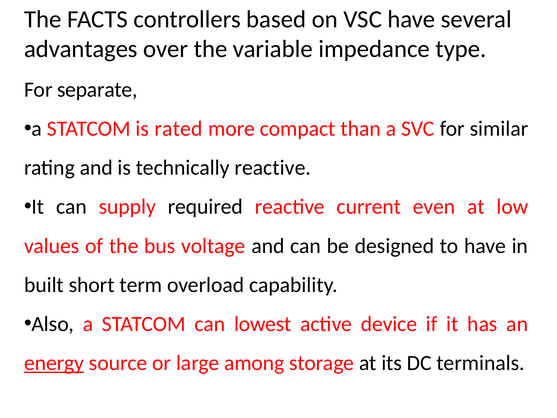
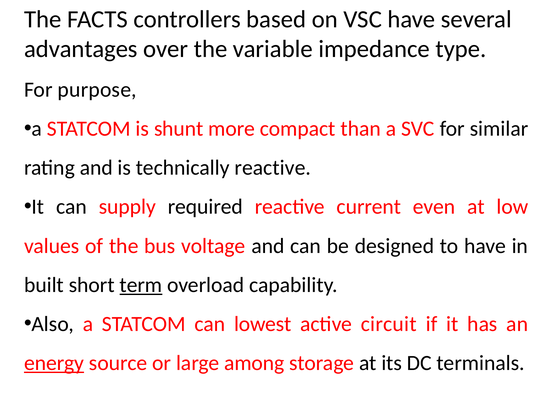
separate: separate -> purpose (97, 90)
rated: rated -> shunt (179, 129)
term underline: none -> present (141, 285)
device: device -> circuit (389, 324)
